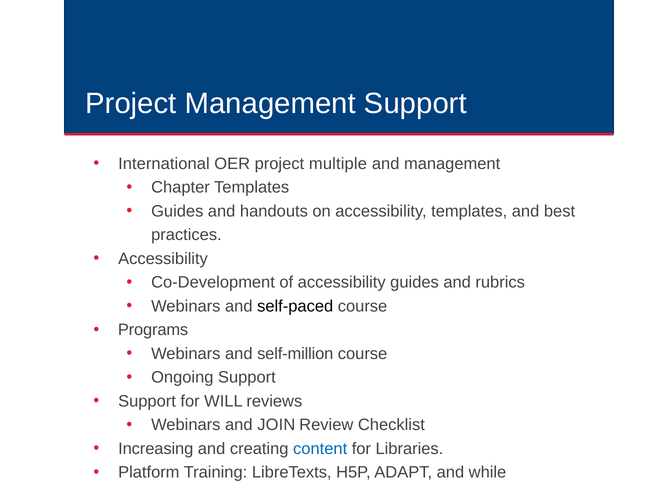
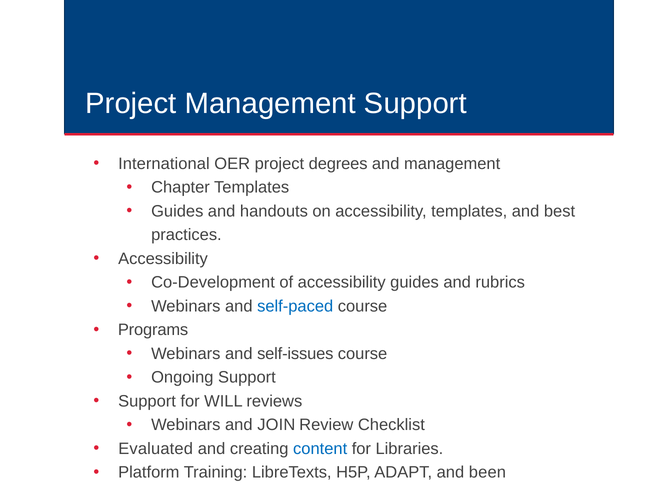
multiple: multiple -> degrees (338, 164)
self-paced colour: black -> blue (295, 306)
self-million: self-million -> self-issues (295, 354)
Increasing: Increasing -> Evaluated (156, 449)
while: while -> been (487, 473)
